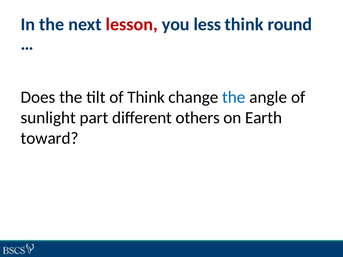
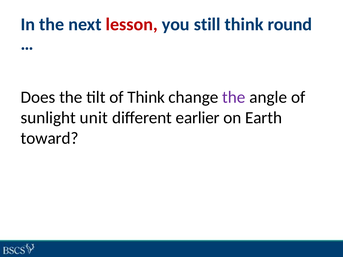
less: less -> still (207, 24)
the colour: blue -> purple (234, 97)
part: part -> unit (94, 118)
others: others -> earlier (198, 118)
